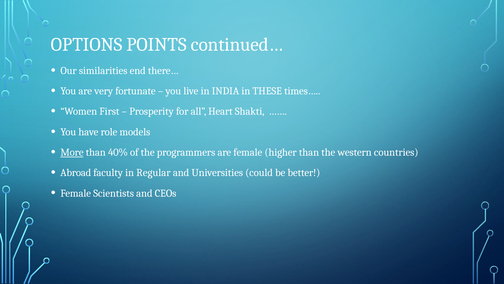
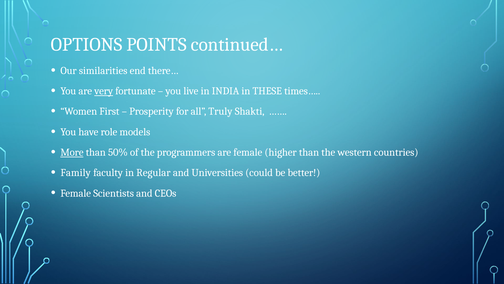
very underline: none -> present (104, 91)
Heart: Heart -> Truly (220, 111)
40%: 40% -> 50% (118, 152)
Abroad: Abroad -> Family (76, 172)
